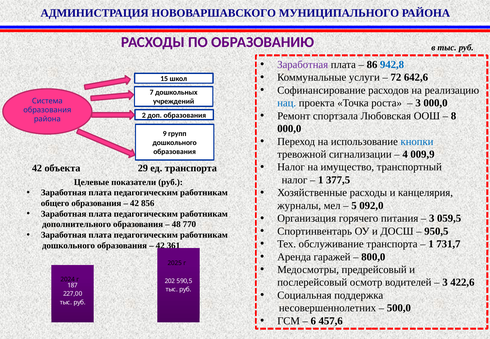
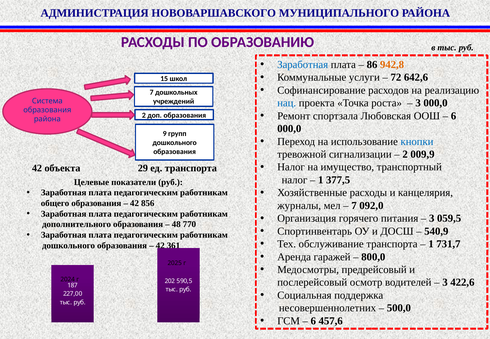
Заработная colour: purple -> blue (303, 65)
942,8 colour: blue -> orange (392, 65)
8: 8 -> 6 (454, 116)
4: 4 -> 2 (405, 154)
5: 5 -> 7 (354, 206)
950,5: 950,5 -> 540,9 (436, 231)
